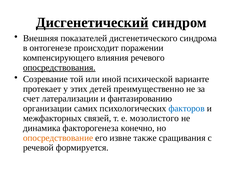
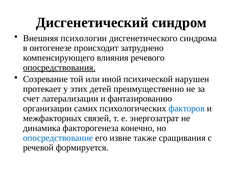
Дисгенетический underline: present -> none (92, 23)
показателей: показателей -> психологии (84, 38)
поражении: поражении -> затруднено (142, 48)
варианте: варианте -> нарушен (192, 79)
мозолистого: мозолистого -> энергозатрат (154, 119)
опосредствование colour: orange -> blue (58, 138)
